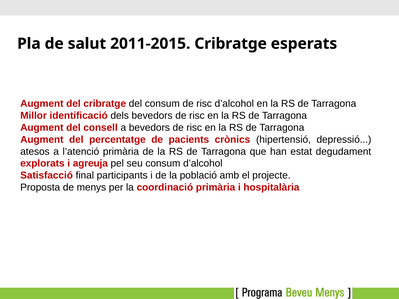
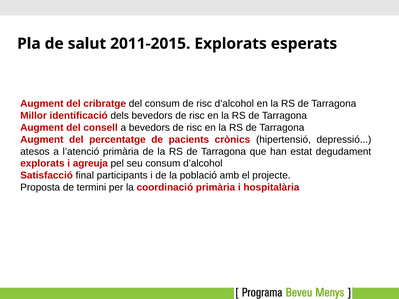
2011-2015 Cribratge: Cribratge -> Explorats (231, 44)
menys: menys -> termini (91, 188)
